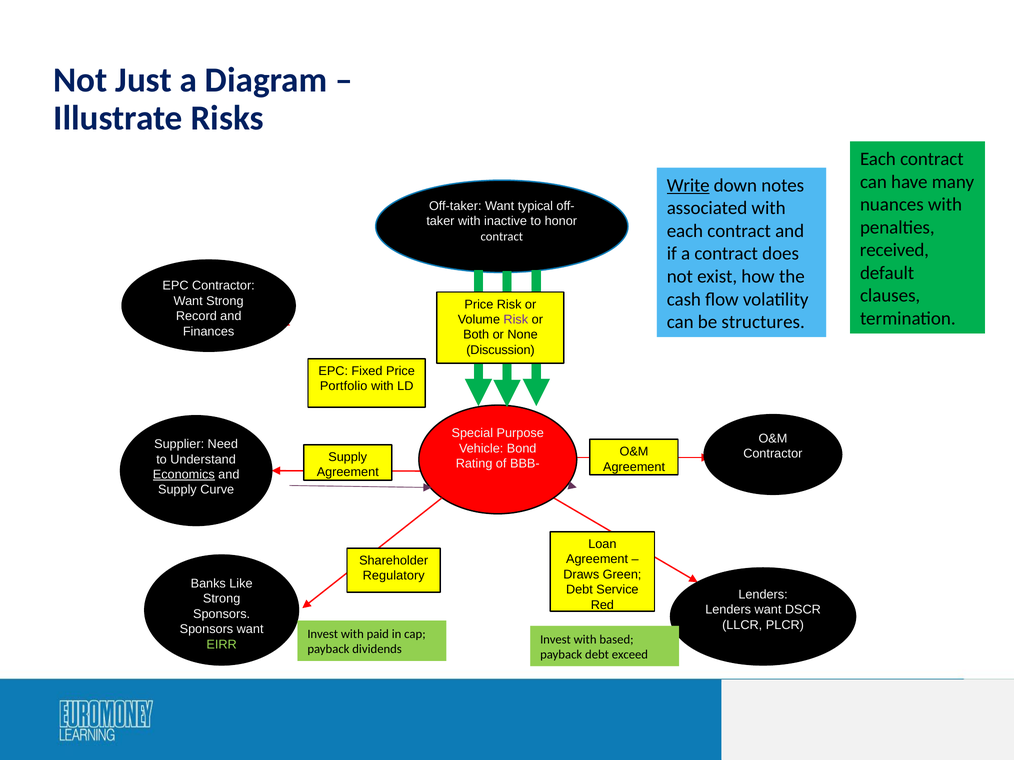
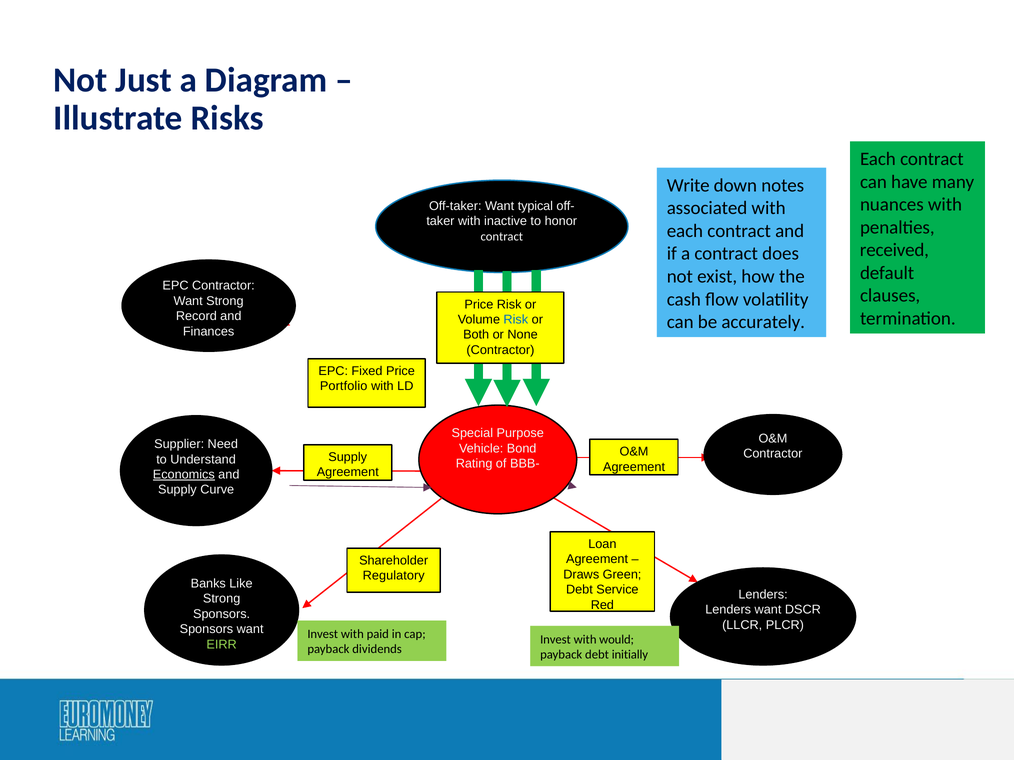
Write underline: present -> none (688, 186)
Risk colour: purple -> blue (516, 320)
structures: structures -> accurately (763, 322)
Discussion: Discussion -> Contractor (500, 350)
based: based -> would (617, 640)
exceed: exceed -> initially (630, 655)
